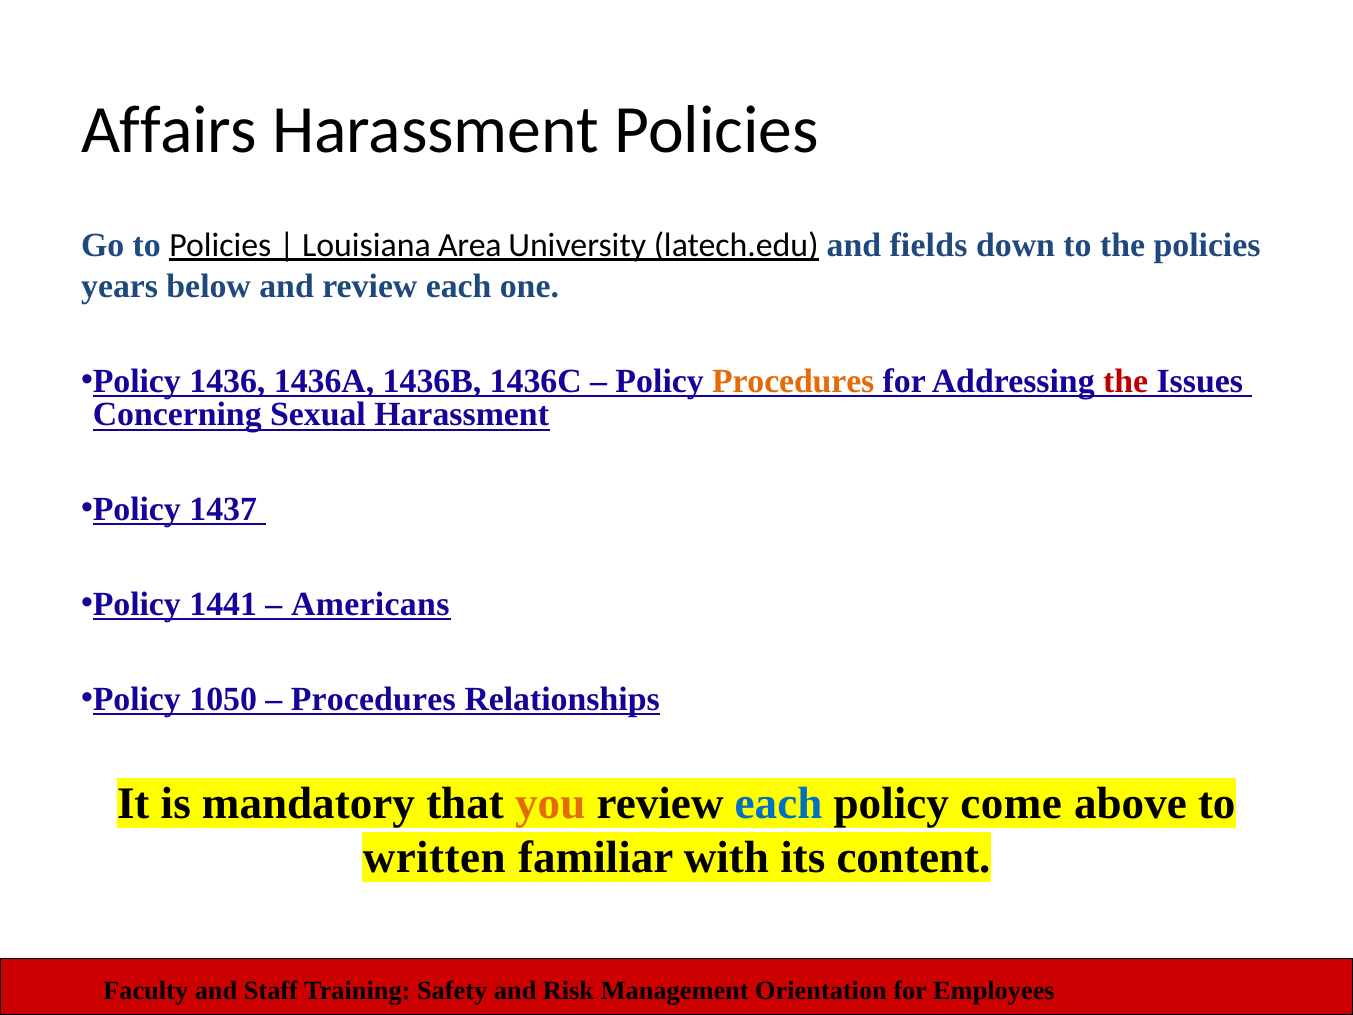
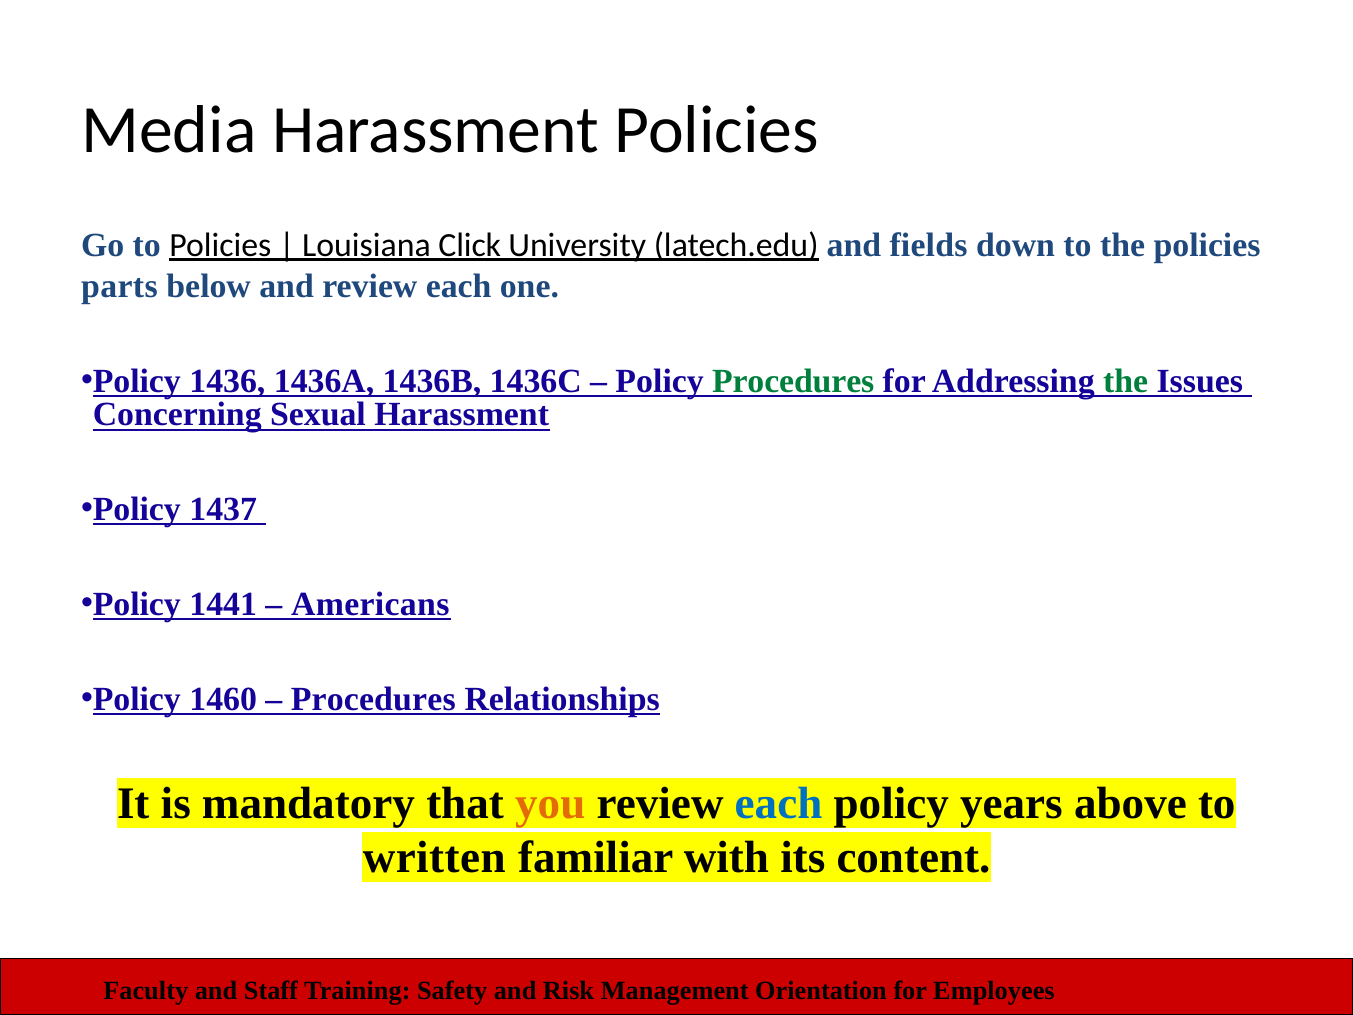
Affairs: Affairs -> Media (169, 130)
Area: Area -> Click (470, 245)
years: years -> parts (119, 286)
Procedures colour: orange -> green (793, 381)
the colour: red -> green (1126, 381)
1050: 1050 -> 1460 (223, 699)
come: come -> years (1011, 803)
